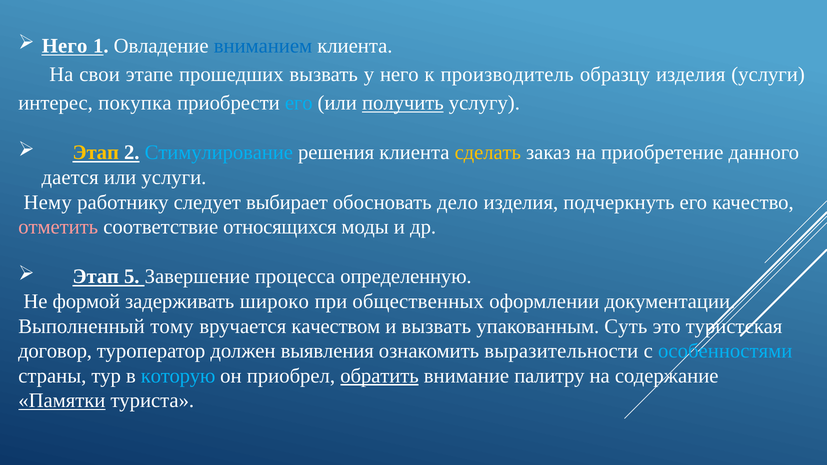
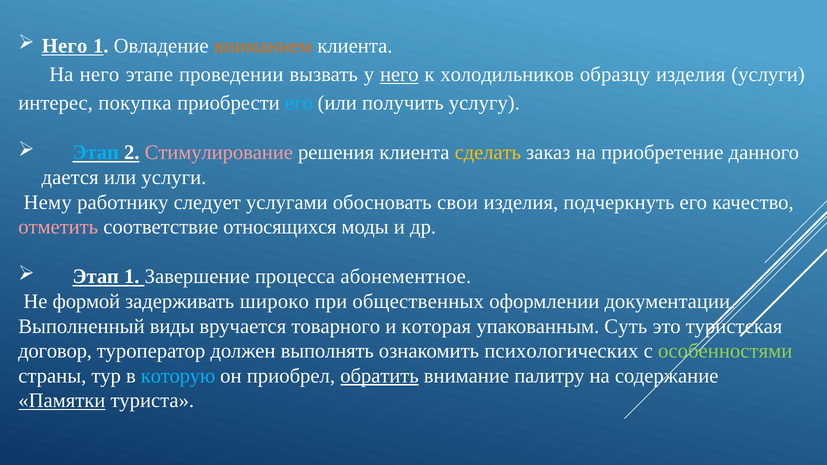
вниманием colour: blue -> orange (263, 46)
На свои: свои -> него (99, 75)
прошедших: прошедших -> проведении (231, 75)
него underline: none -> present (399, 75)
производитель: производитель -> холодильников (507, 75)
получить underline: present -> none (403, 103)
Этап colour: yellow -> light blue (96, 153)
Стимулирование colour: light blue -> pink (219, 153)
выбирает: выбирает -> услугами (287, 202)
дело: дело -> свои (458, 202)
Этап 5: 5 -> 1 (132, 277)
определенную: определенную -> абонементное (406, 277)
тому: тому -> виды (172, 326)
качеством: качеством -> товарного (336, 326)
и вызвать: вызвать -> которая (436, 326)
выявления: выявления -> выполнять (327, 351)
выразительности: выразительности -> психологических (561, 351)
особенностями colour: light blue -> light green (725, 351)
